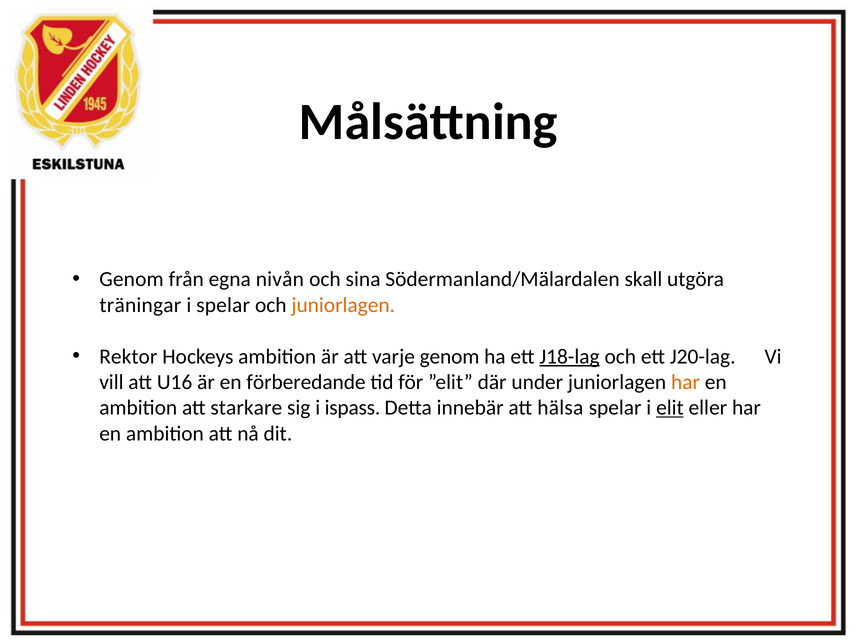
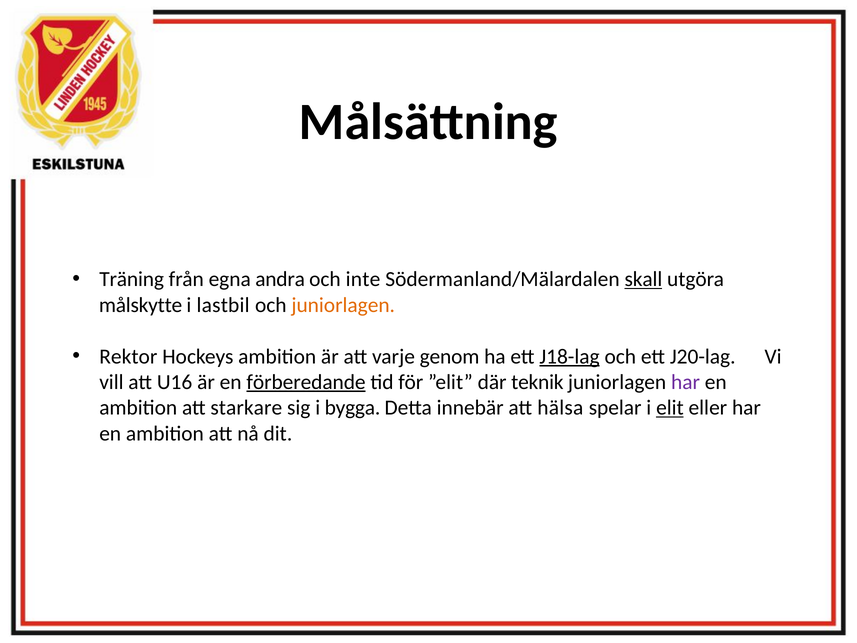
Genom: Genom -> Träning (132, 279)
nivån: nivån -> andra (280, 279)
sina: sina -> inte (363, 279)
skall underline: none -> present (643, 279)
träningar: träningar -> målskytte (141, 305)
i spelar: spelar -> lastbil (223, 305)
förberedande underline: none -> present (306, 382)
under: under -> teknik (537, 382)
har colour: orange -> purple (686, 382)
ispass: ispass -> bygga (352, 408)
